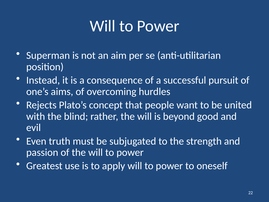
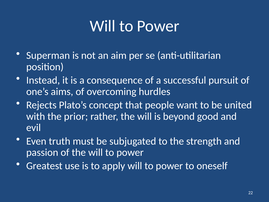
blind: blind -> prior (76, 116)
